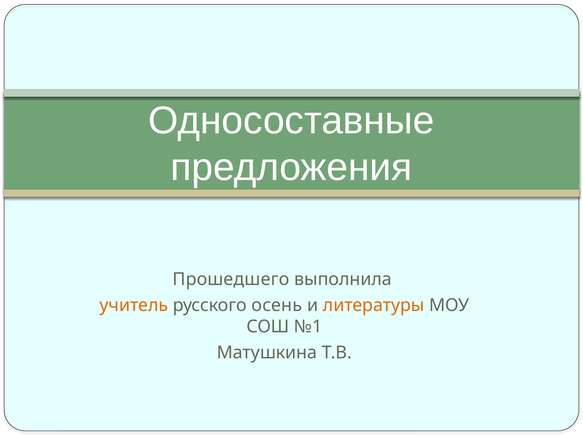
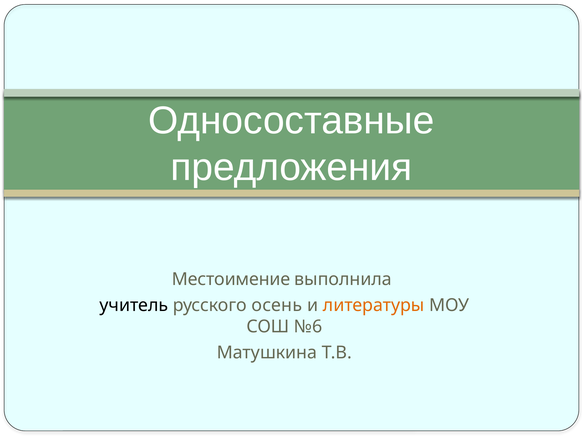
Прошедшего: Прошедшего -> Местоимение (231, 279)
учитель colour: orange -> black (134, 305)
№1: №1 -> №6 (308, 327)
